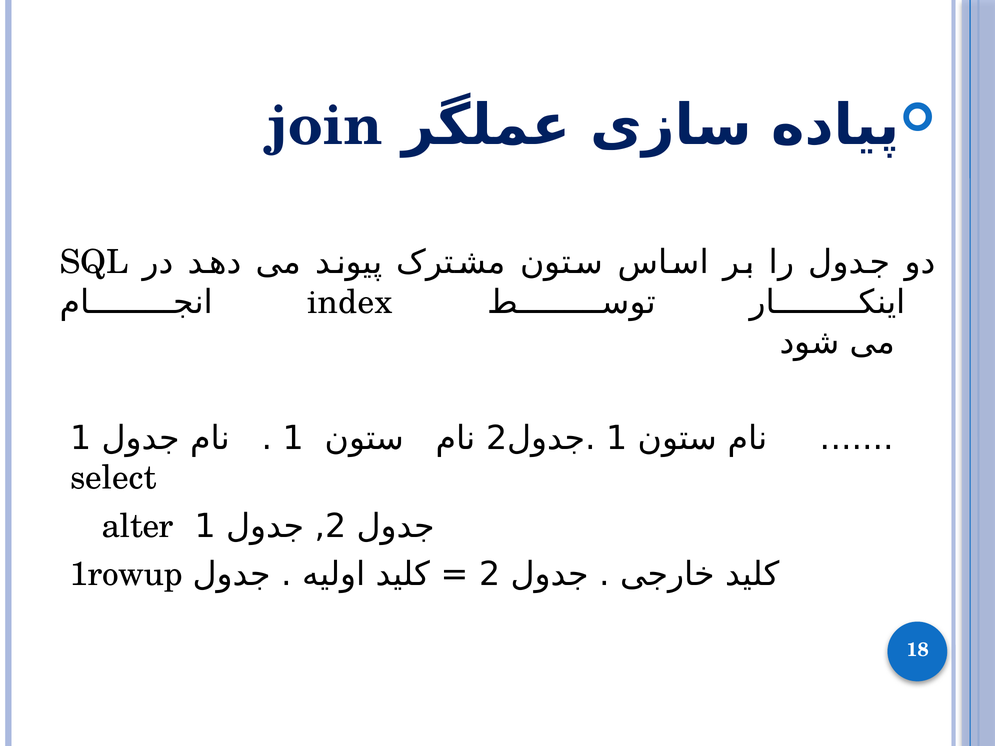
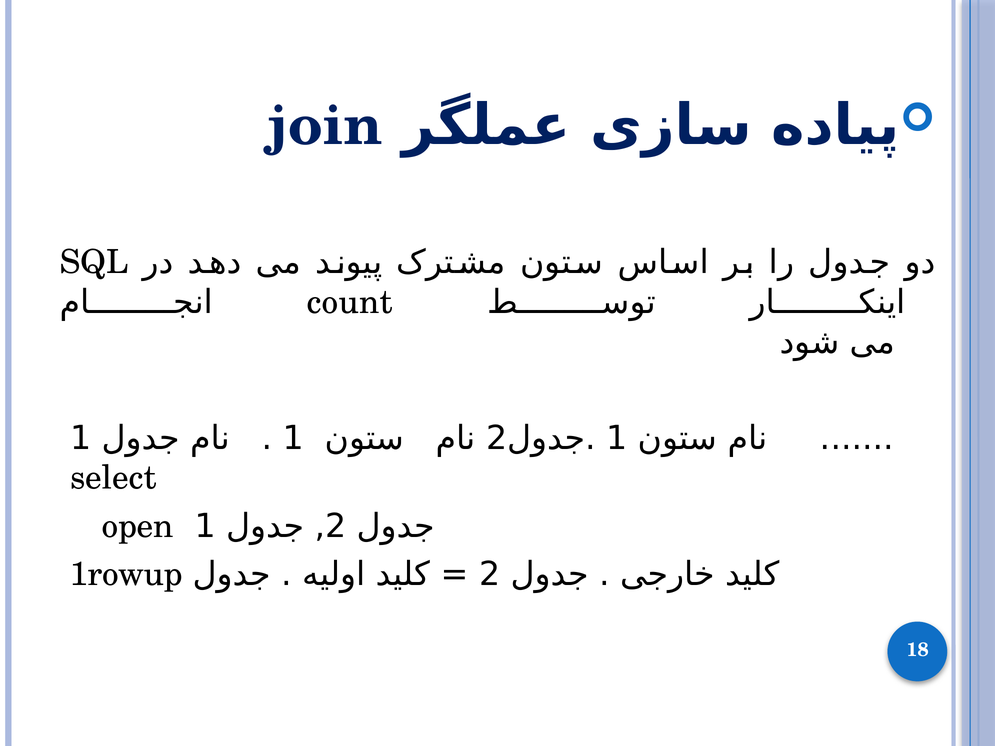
index: index -> count (350, 302)
alter: alter -> open (138, 526)
